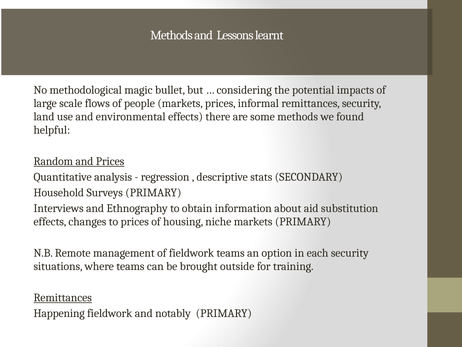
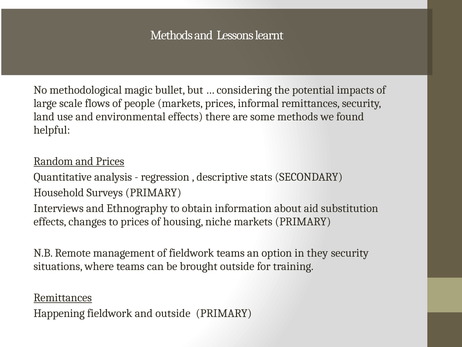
each: each -> they (317, 253)
and notably: notably -> outside (173, 313)
